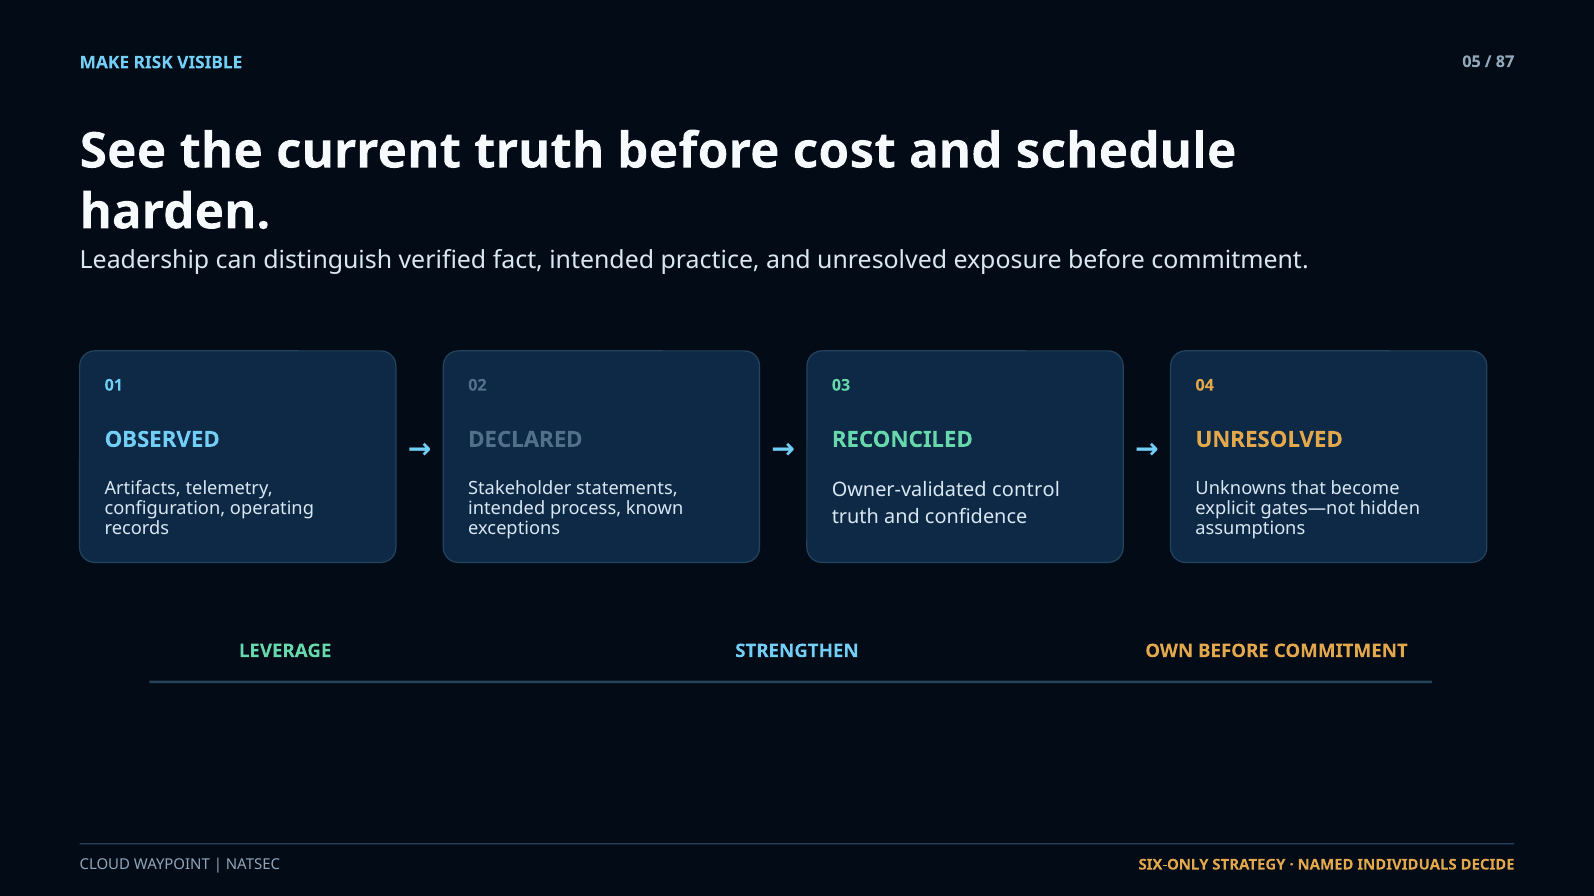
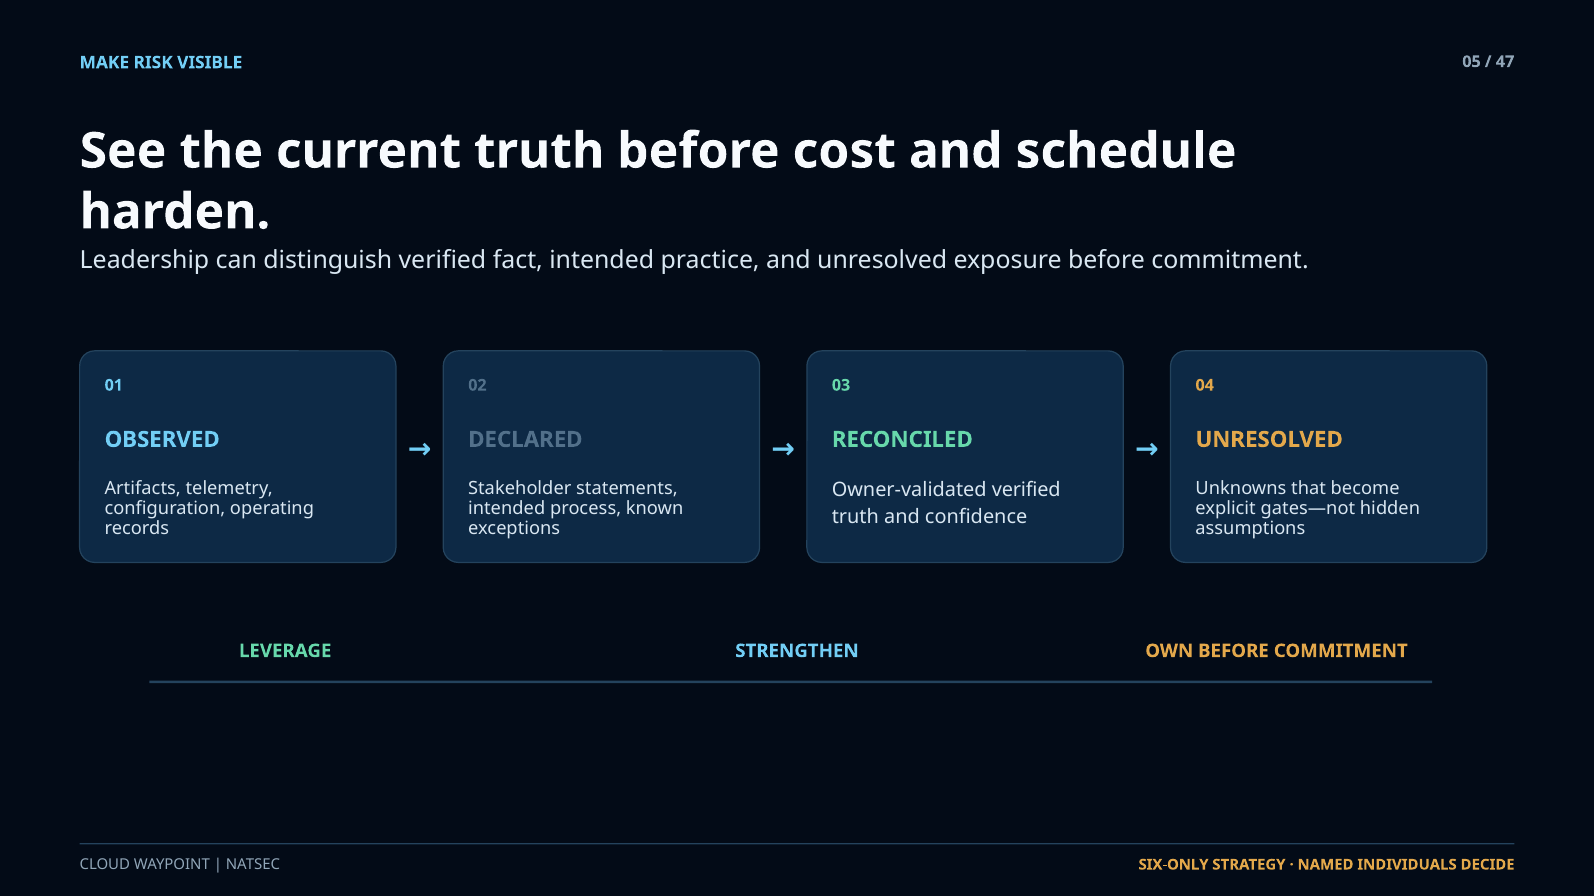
87: 87 -> 47 (1505, 62)
Owner-validated control: control -> verified (1026, 490)
